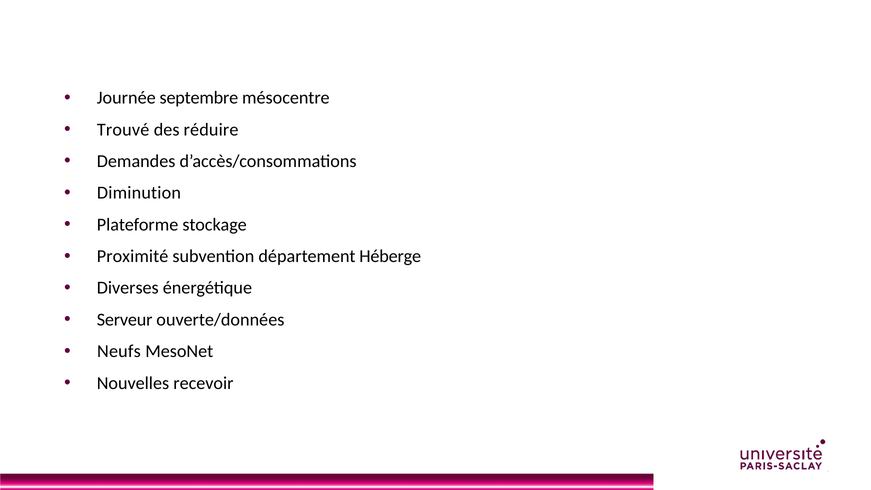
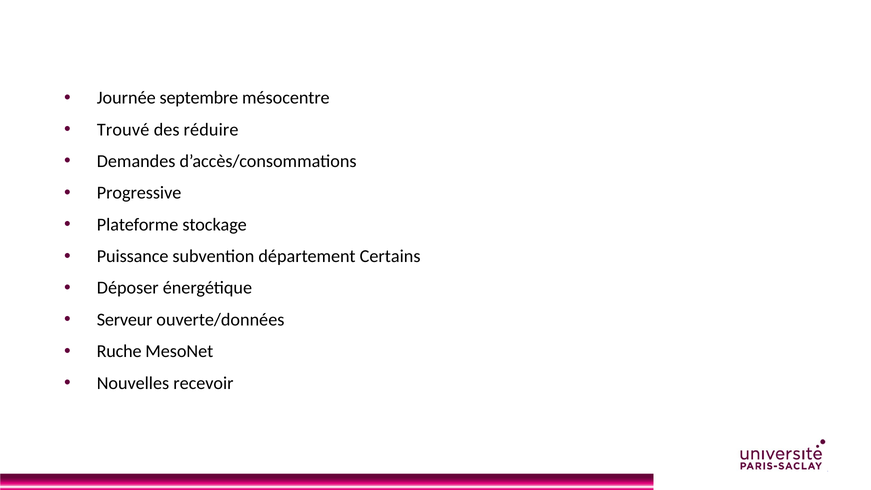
Diminution: Diminution -> Progressive (139, 193)
Proximité: Proximité -> Puissance (133, 256)
Héberge: Héberge -> Certains (390, 256)
Diverses: Diverses -> Déposer (128, 288)
Neufs: Neufs -> Ruche (119, 351)
